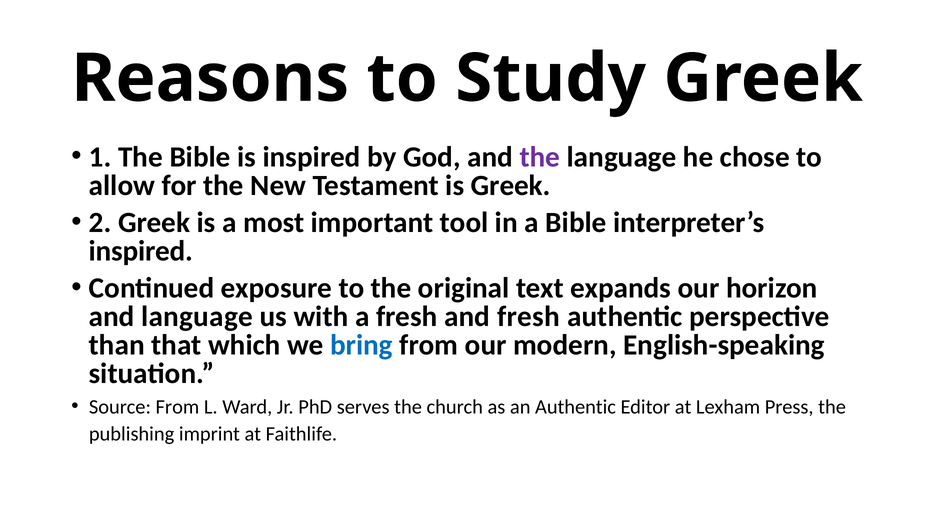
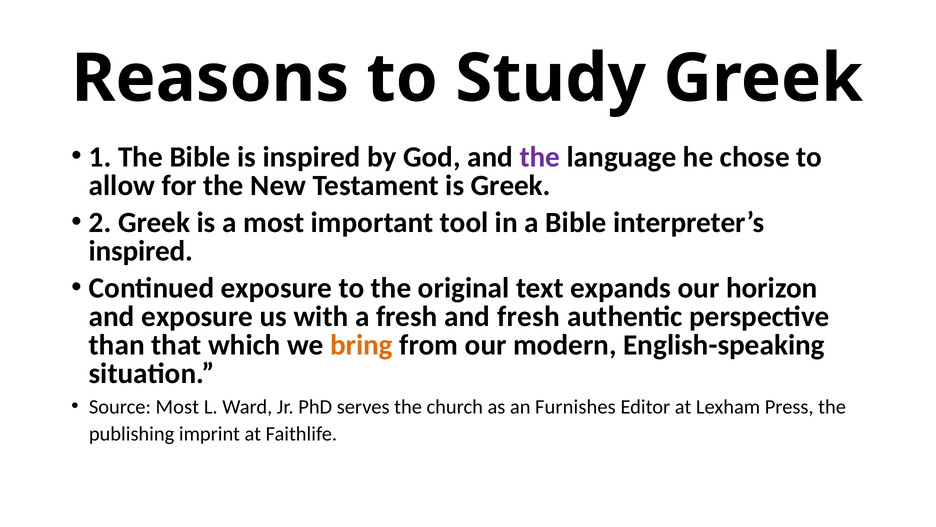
and language: language -> exposure (197, 316)
bring colour: blue -> orange (361, 345)
Source From: From -> Most (177, 407)
an Authentic: Authentic -> Furnishes (575, 407)
